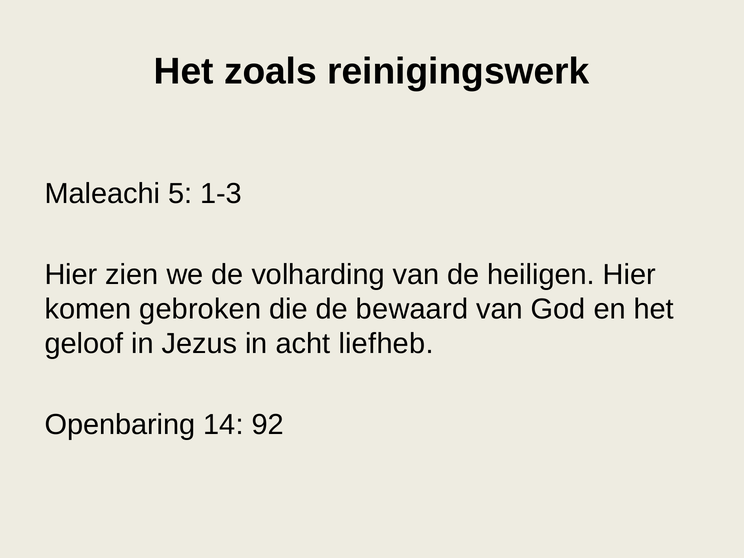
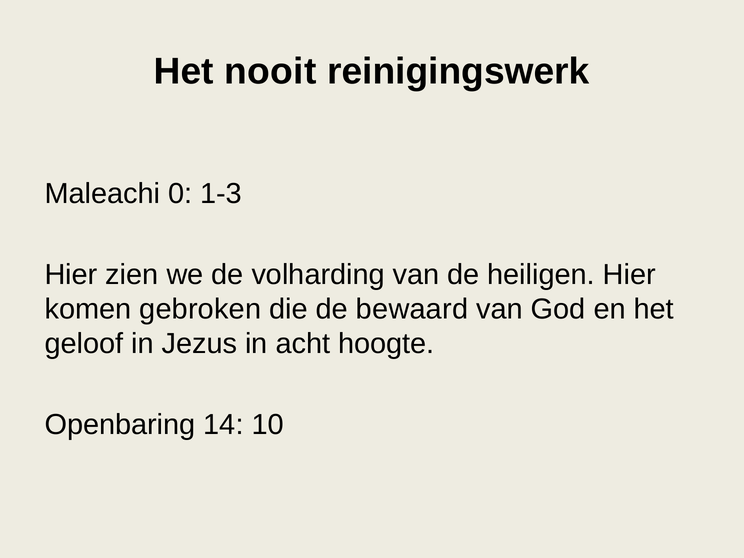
zoals: zoals -> nooit (270, 71)
5: 5 -> 0 (180, 194)
liefheb: liefheb -> hoogte (386, 344)
92: 92 -> 10 (268, 425)
